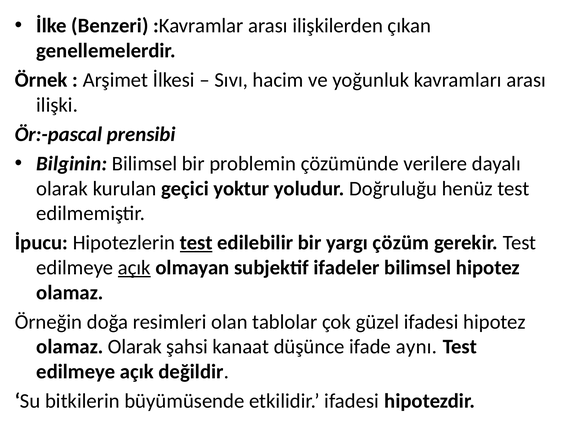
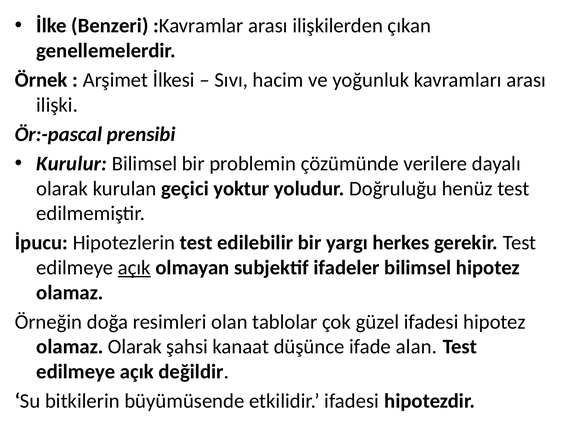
Bilginin: Bilginin -> Kurulur (72, 163)
test underline: present -> none (196, 242)
çözüm: çözüm -> herkes (401, 242)
aynı: aynı -> alan (416, 346)
